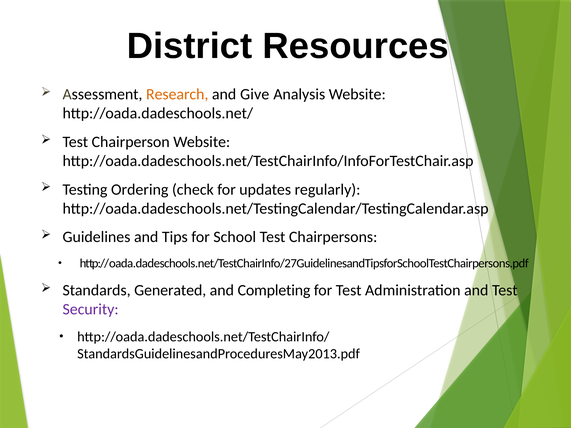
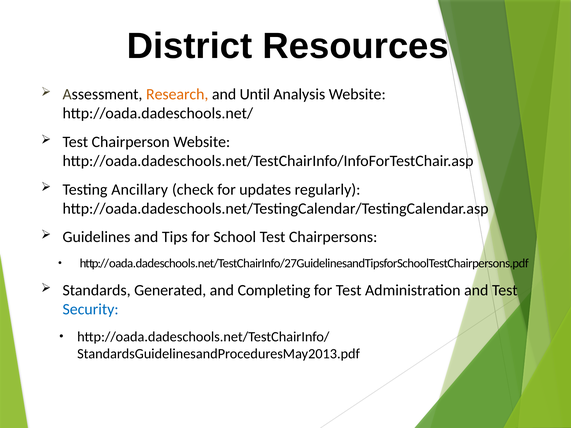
Give: Give -> Until (255, 94)
Ordering: Ordering -> Ancillary (140, 190)
Security colour: purple -> blue (91, 309)
